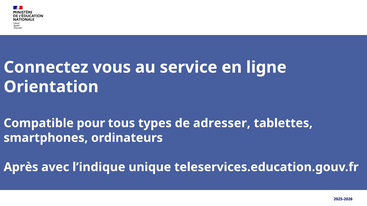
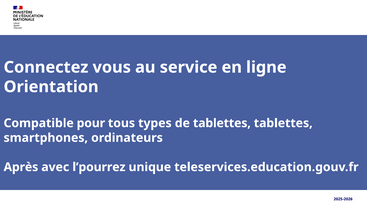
de adresser: adresser -> tablettes (222, 123)
l’indique: l’indique -> l’pourrez (99, 167)
